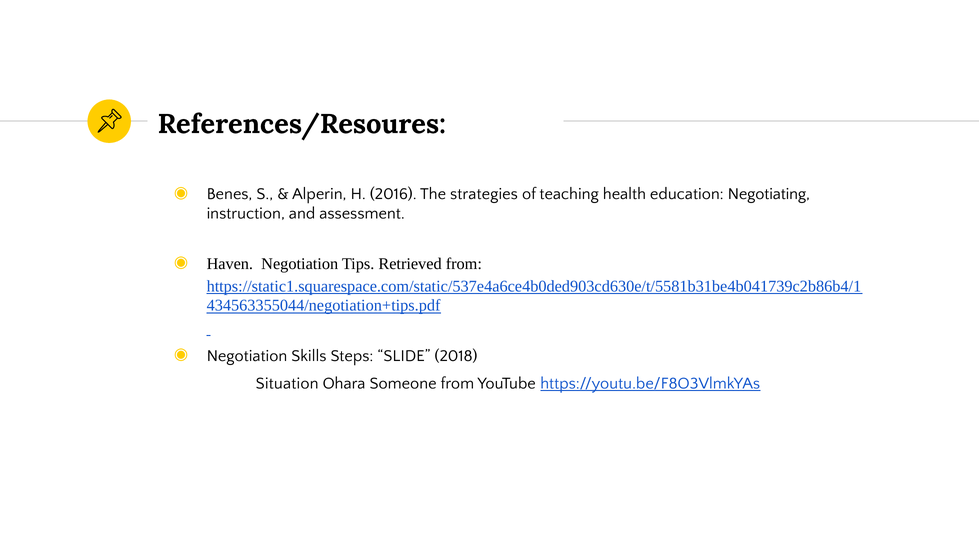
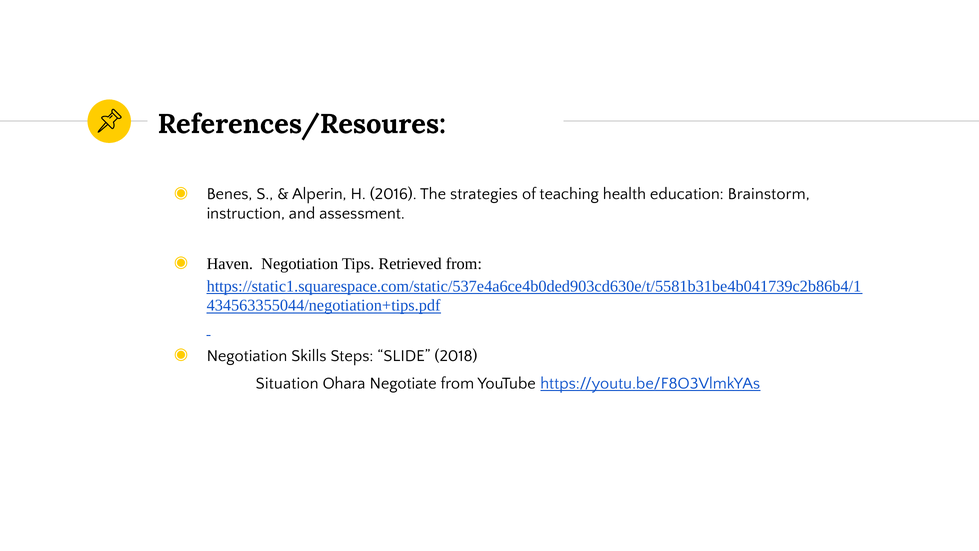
Negotiating: Negotiating -> Brainstorm (769, 194)
Someone: Someone -> Negotiate (403, 383)
